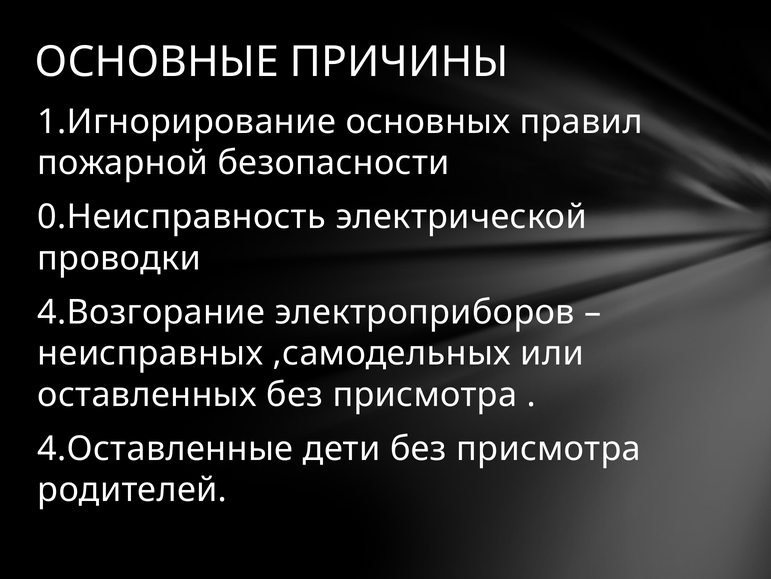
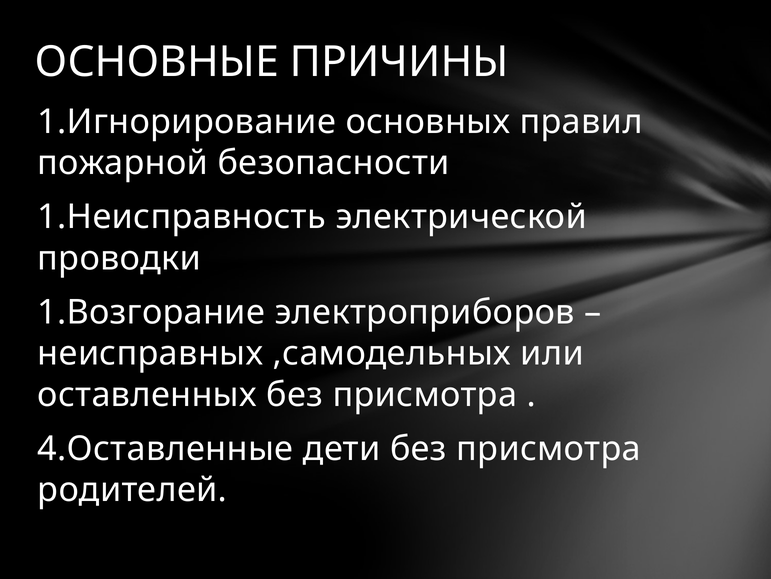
0.Неисправность: 0.Неисправность -> 1.Неисправность (182, 217)
4.Возгорание: 4.Возгорание -> 1.Возгорание (151, 312)
